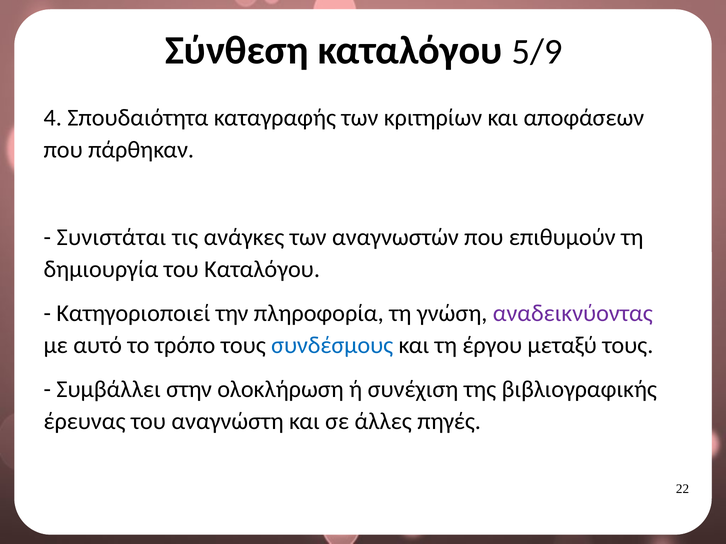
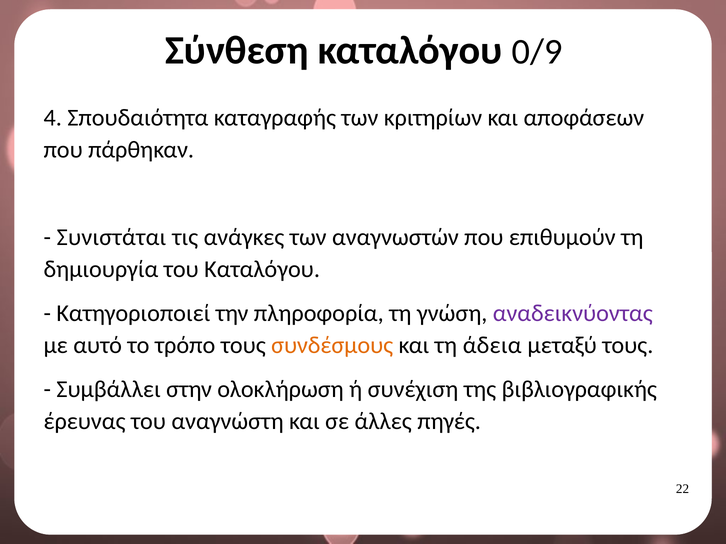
5/9: 5/9 -> 0/9 (537, 52)
συνδέσμους colour: blue -> orange (332, 346)
έργου: έργου -> άδεια (492, 346)
